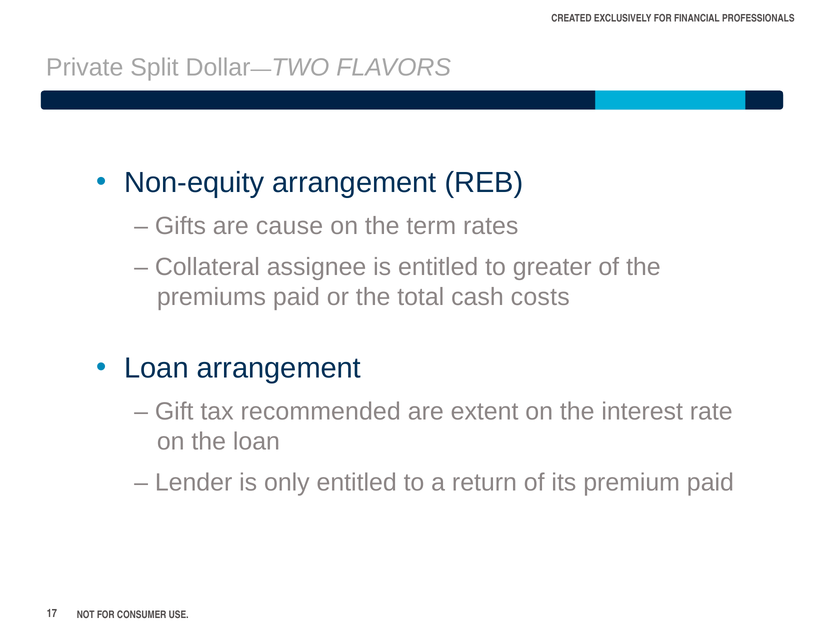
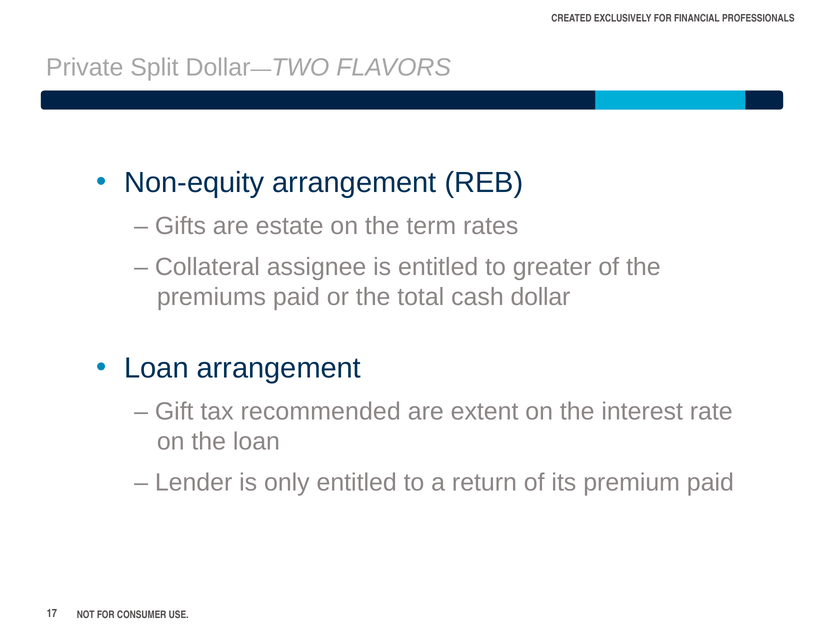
cause: cause -> estate (290, 226)
cash costs: costs -> dollar (540, 297)
